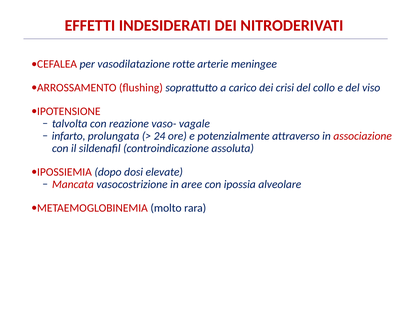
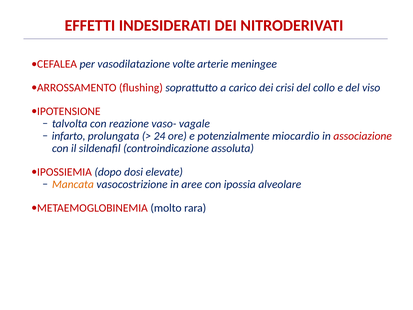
rotte: rotte -> volte (184, 64)
attraverso: attraverso -> miocardio (296, 136)
Mancata colour: red -> orange (73, 184)
